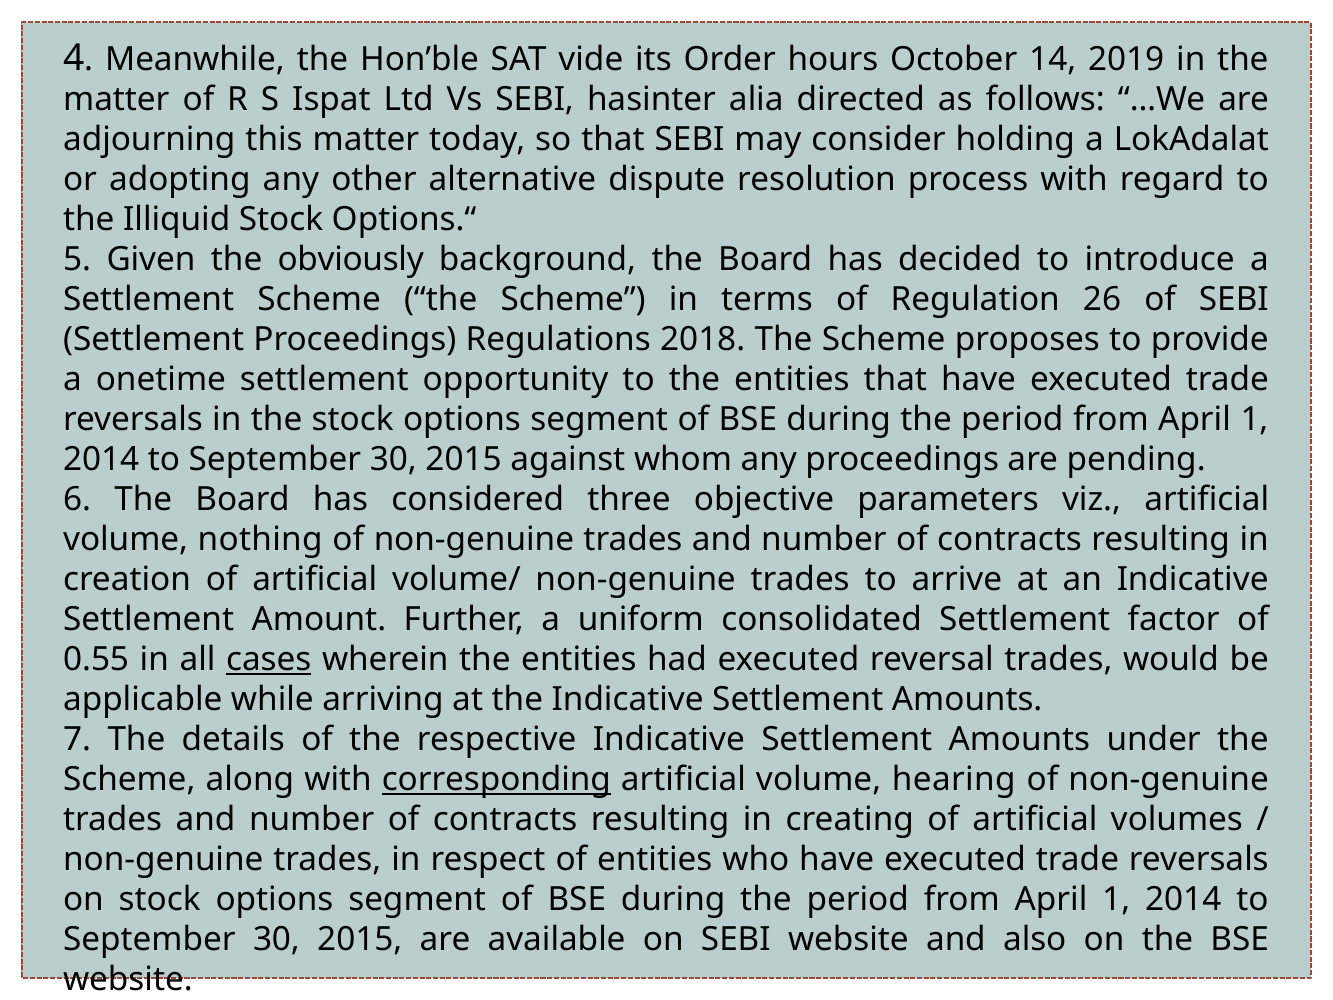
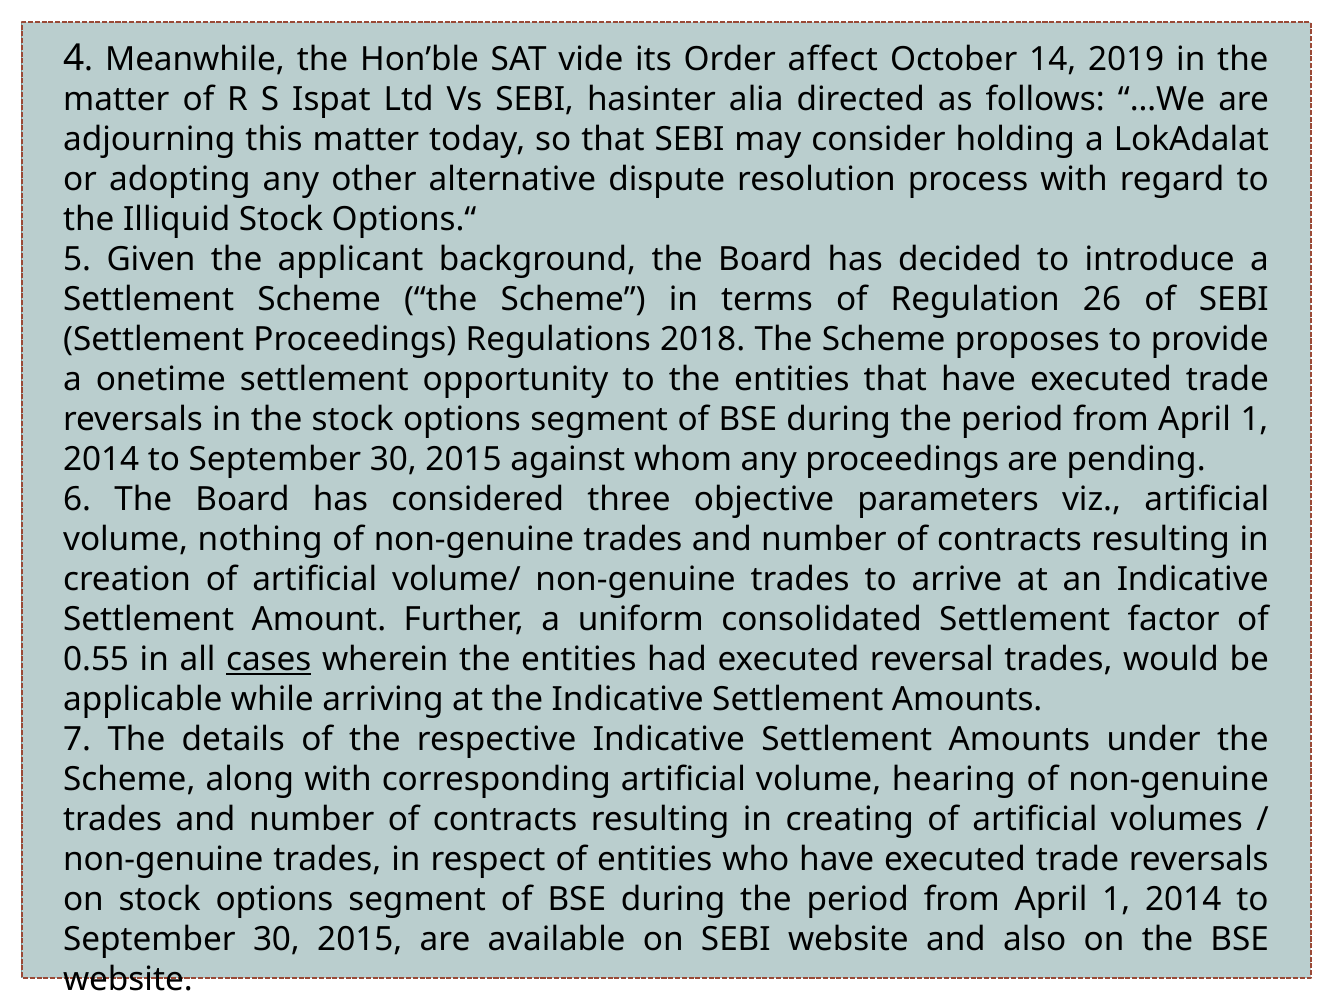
hours: hours -> affect (833, 59)
obviously: obviously -> applicant (350, 260)
corresponding underline: present -> none (496, 780)
